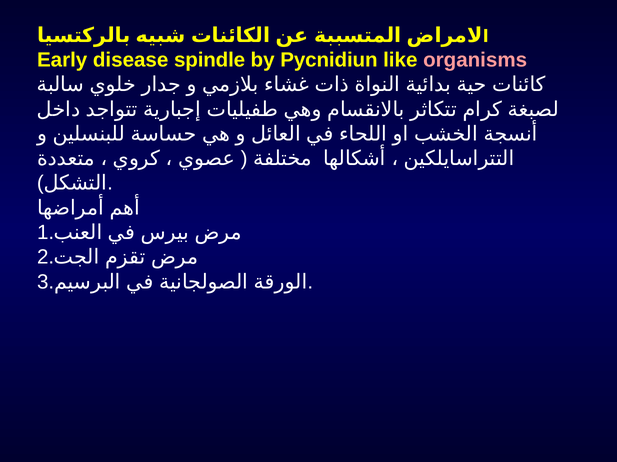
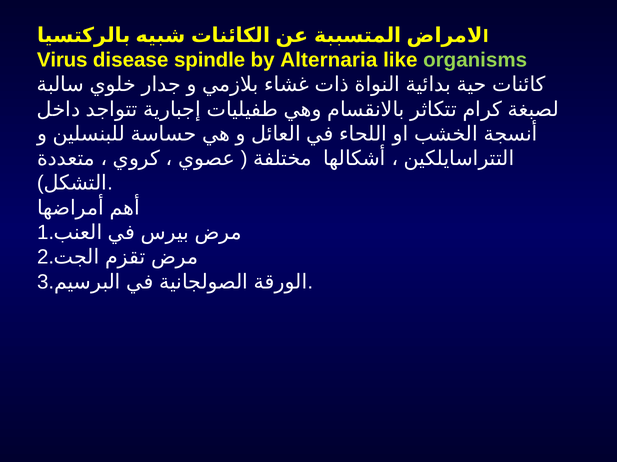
Early: Early -> Virus (62, 60)
Pycnidiun: Pycnidiun -> Alternaria (329, 60)
organisms colour: pink -> light green (475, 60)
